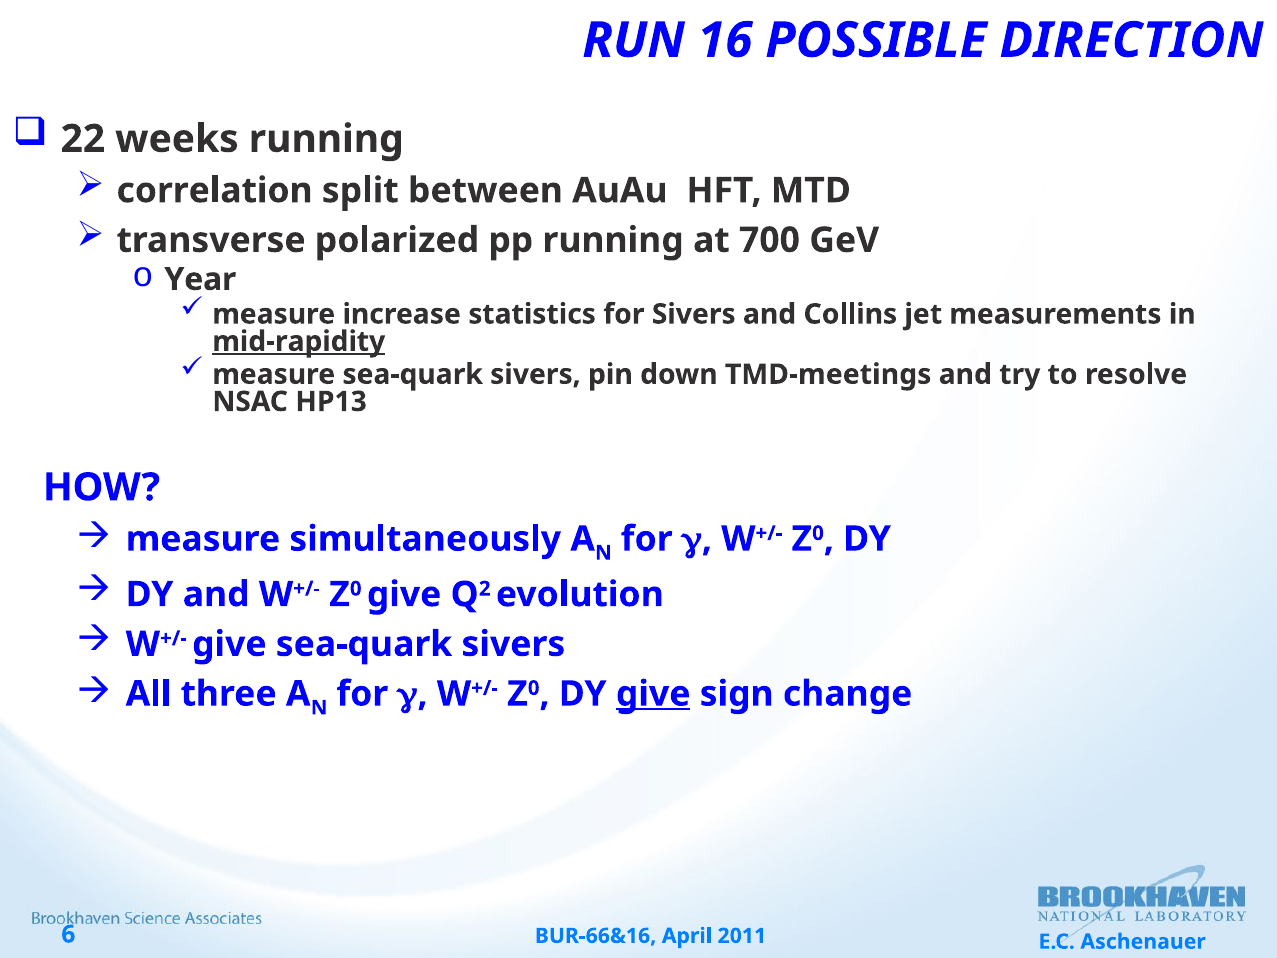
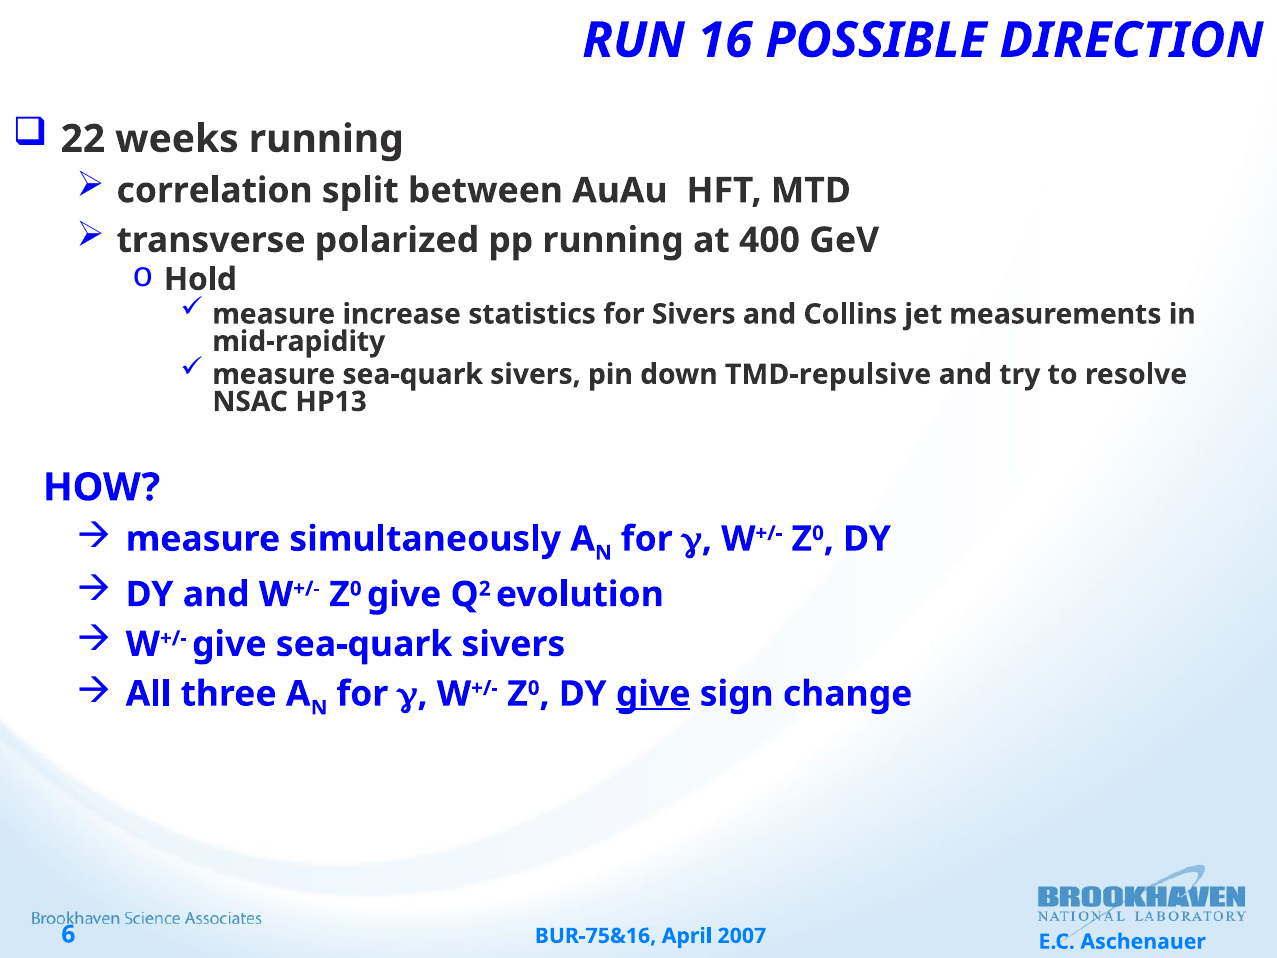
700: 700 -> 400 (769, 240)
Year: Year -> Hold (200, 279)
mid-rapidity underline: present -> none (299, 341)
TMD-meetings: TMD-meetings -> TMD-repulsive (828, 374)
BUR-66&16: BUR-66&16 -> BUR-75&16 (595, 936)
2011: 2011 -> 2007 (742, 936)
